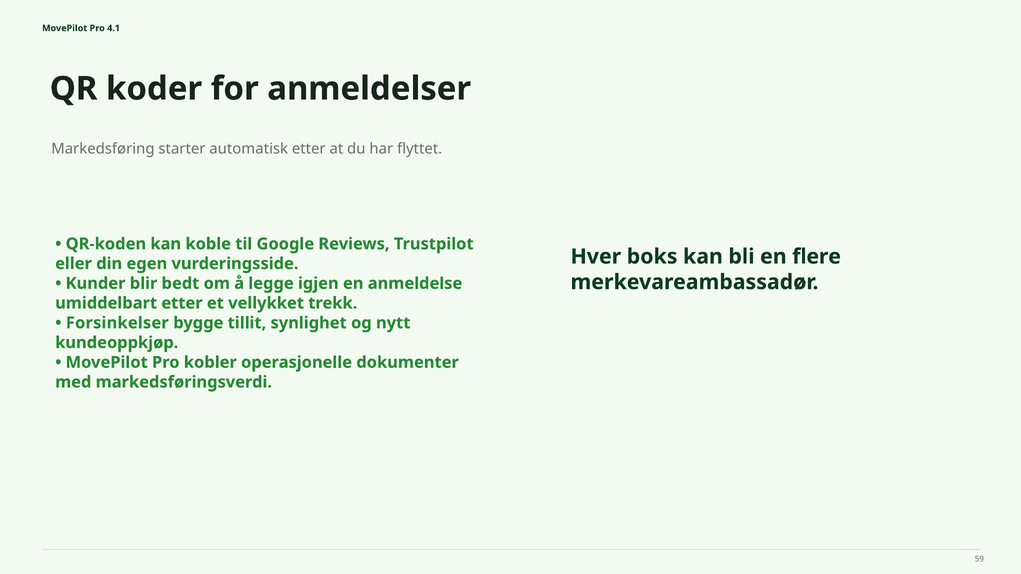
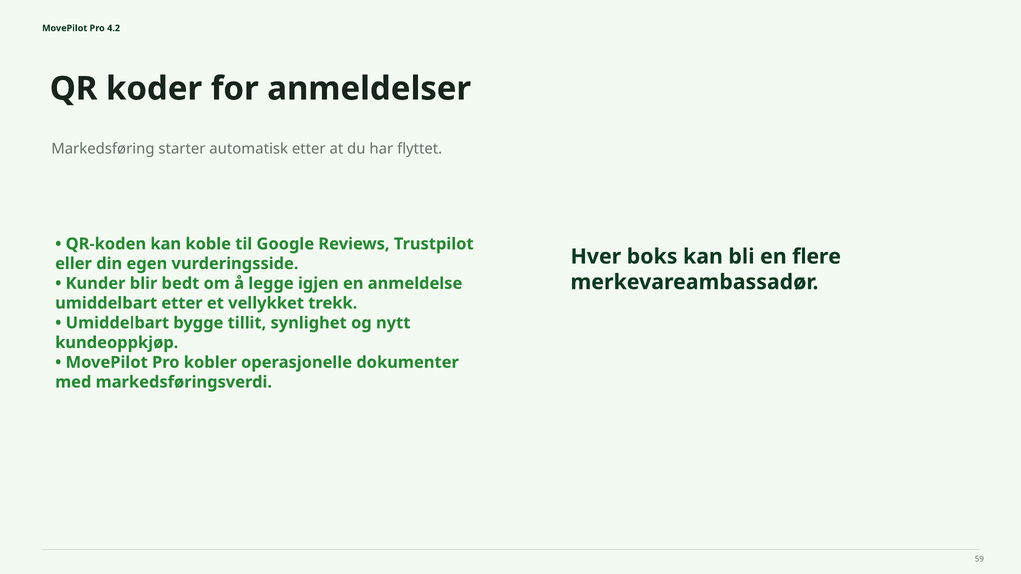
4.1: 4.1 -> 4.2 (114, 28)
Forsinkelser: Forsinkelser -> Umiddelbart (117, 323)
